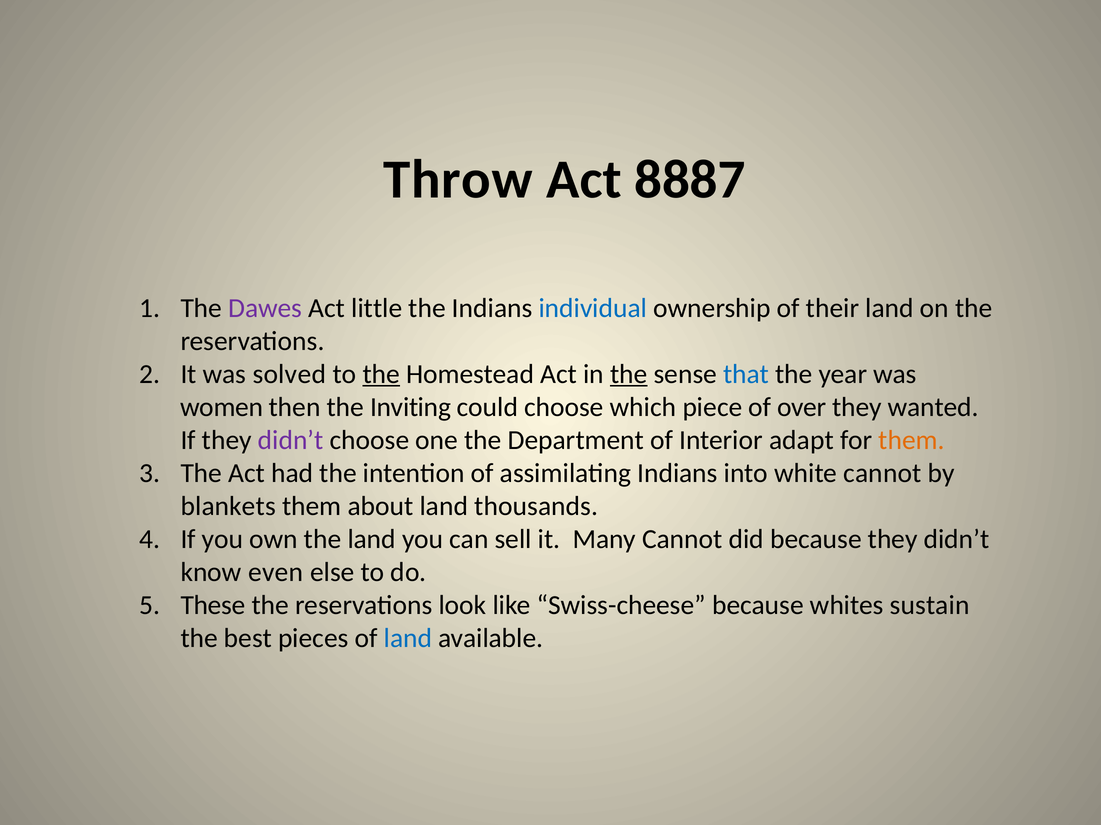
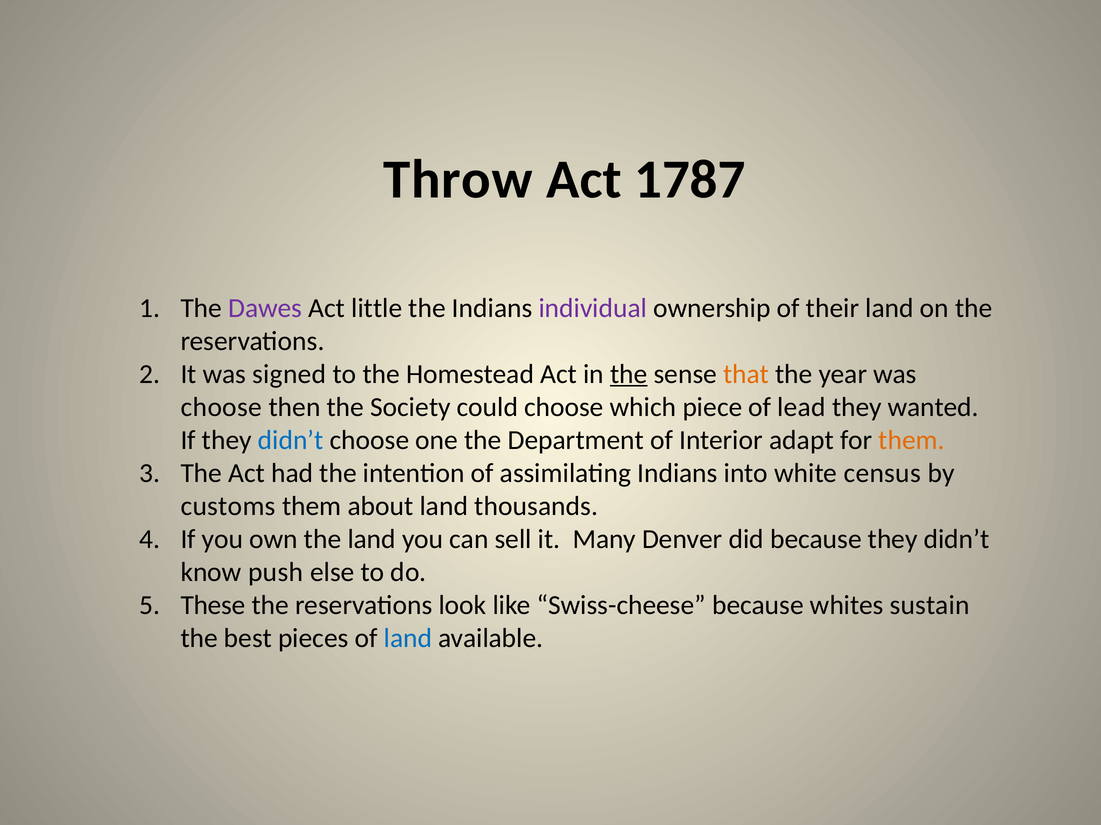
8887: 8887 -> 1787 (690, 180)
individual colour: blue -> purple (593, 308)
solved: solved -> signed (289, 374)
the underline: present -> none (381, 374)
that colour: blue -> orange (746, 374)
women: women -> choose (221, 407)
Inviting: Inviting -> Society (410, 407)
over: over -> lead (802, 407)
didn’t colour: purple -> blue (291, 440)
white cannot: cannot -> census (882, 473)
blankets: blankets -> customs (228, 506)
Many Cannot: Cannot -> Denver (682, 539)
even: even -> push (276, 572)
